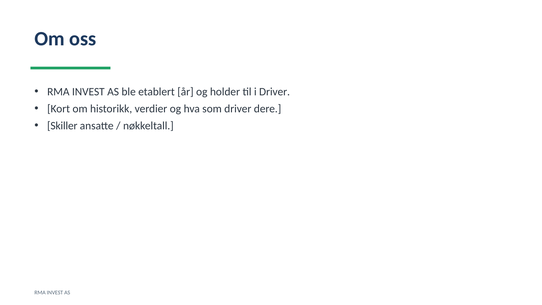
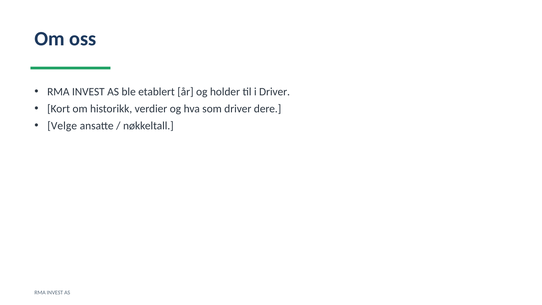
Skiller: Skiller -> Velge (62, 126)
